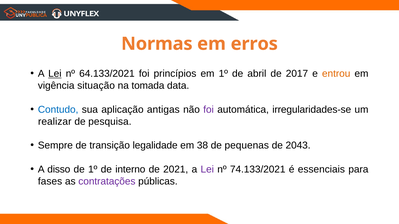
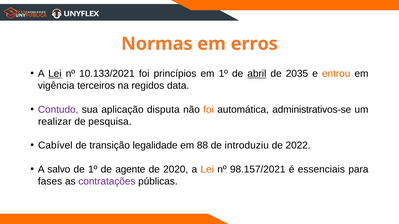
64.133/2021: 64.133/2021 -> 10.133/2021 (107, 74)
abril underline: none -> present (257, 74)
2017: 2017 -> 2035 (297, 74)
situação: situação -> terceiros (96, 86)
tomada: tomada -> regidos (148, 86)
Contudo colour: blue -> purple (58, 110)
antigas: antigas -> disputa (163, 110)
foi colour: purple -> orange (209, 110)
irregularidades-se: irregularidades-se -> administrativos-se (312, 110)
Sempre: Sempre -> Cabível (55, 146)
38: 38 -> 88 (202, 146)
pequenas: pequenas -> introduziu (247, 146)
2043: 2043 -> 2022 (298, 146)
disso: disso -> salvo (59, 170)
interno: interno -> agente (130, 170)
2021: 2021 -> 2020 (176, 170)
Lei colour: purple -> orange (207, 170)
74.133/2021: 74.133/2021 -> 98.157/2021 (258, 170)
